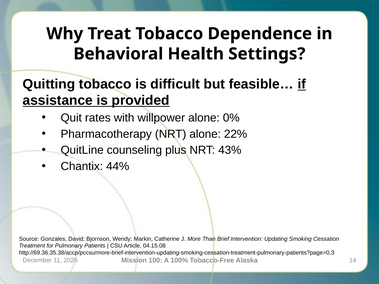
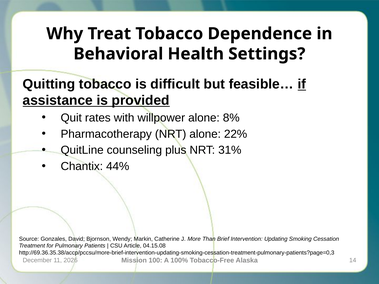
0%: 0% -> 8% (231, 118)
43%: 43% -> 31% (230, 150)
